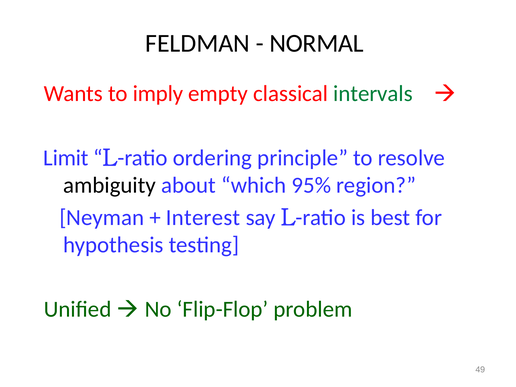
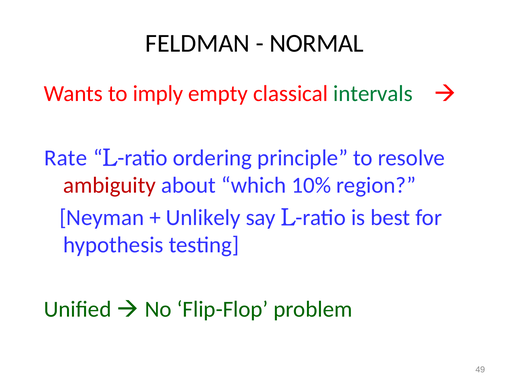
Limit: Limit -> Rate (66, 158)
ambiguity colour: black -> red (110, 185)
95%: 95% -> 10% (311, 185)
Interest: Interest -> Unlikely (203, 218)
